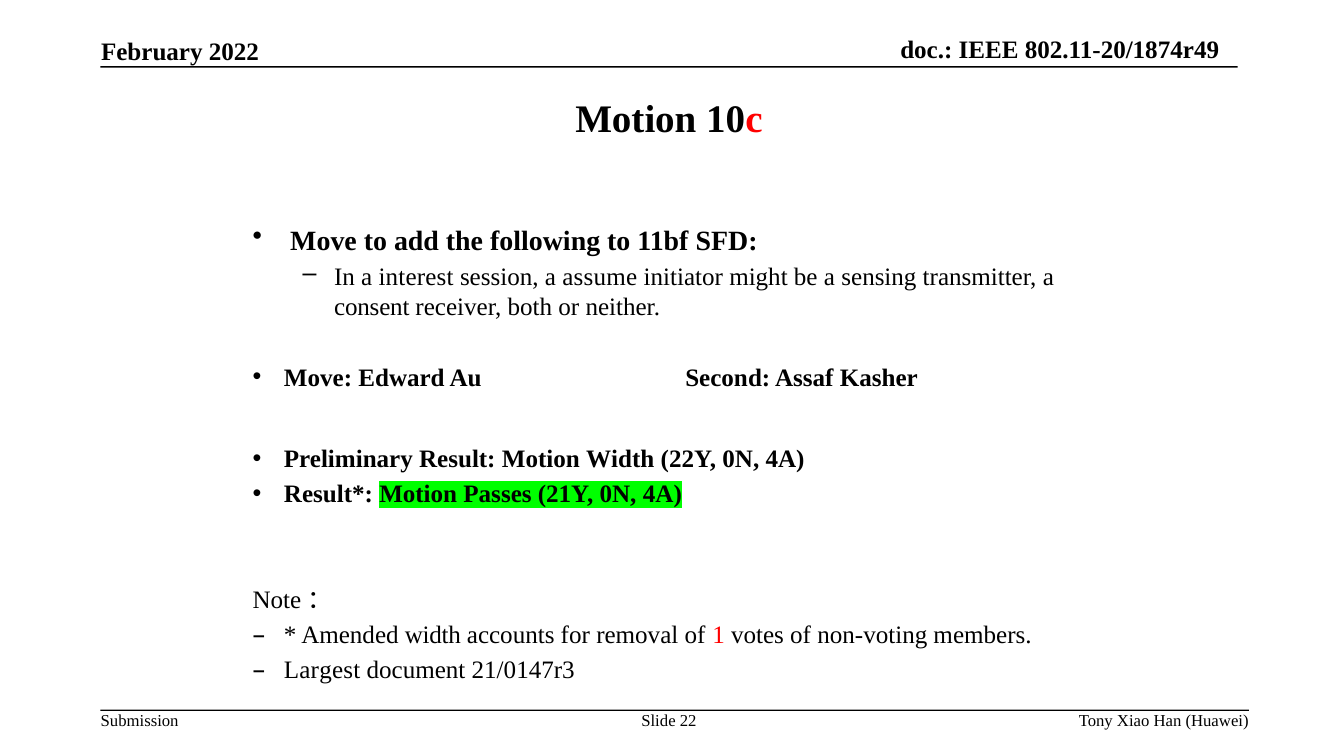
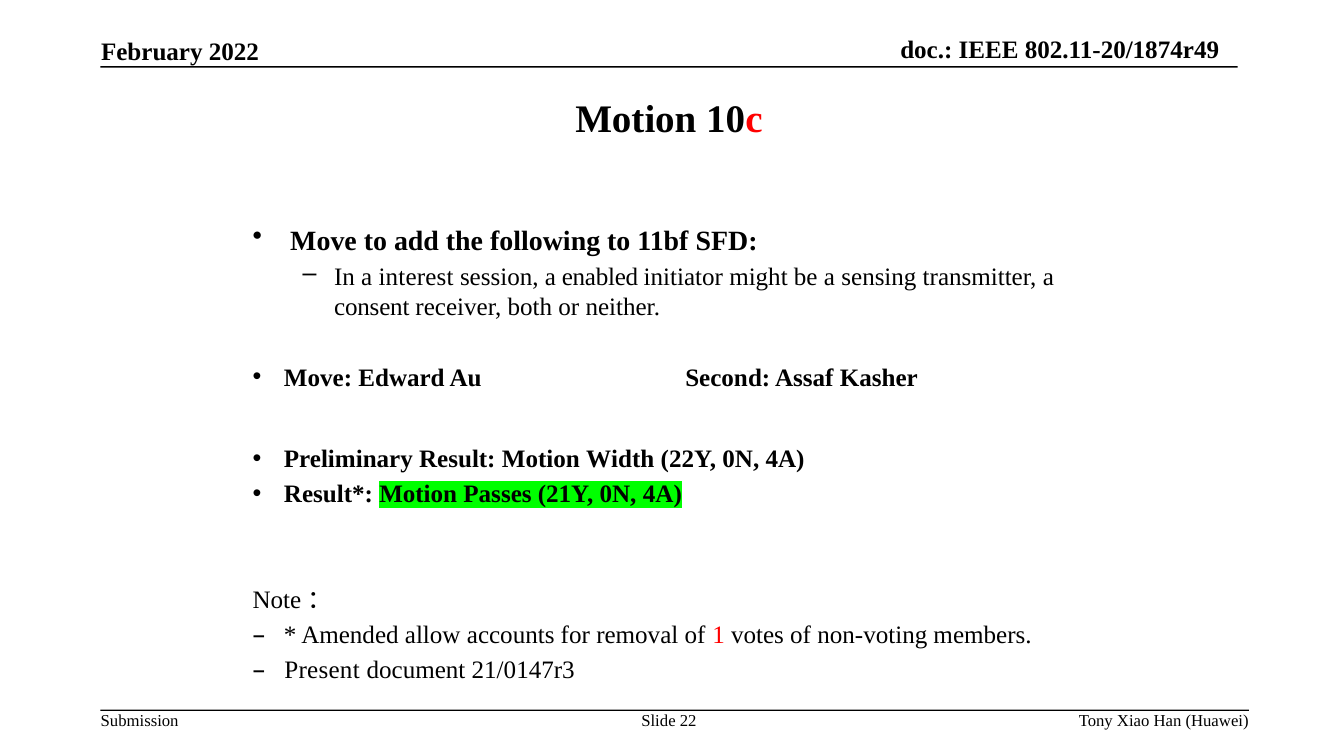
assume: assume -> enabled (600, 278)
Amended width: width -> allow (433, 636)
Largest: Largest -> Present (322, 671)
